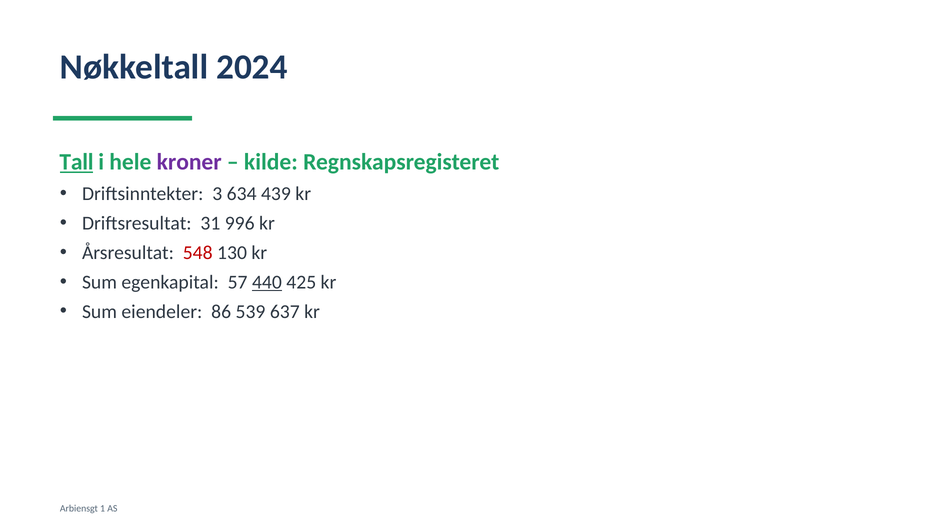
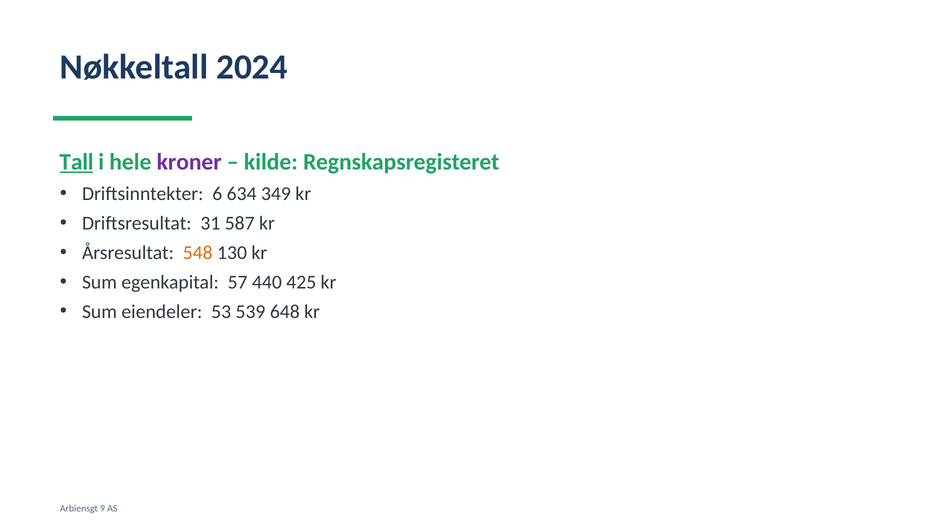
3: 3 -> 6 (217, 194)
439: 439 -> 349 (276, 194)
996: 996 -> 587 (240, 223)
548 colour: red -> orange (198, 253)
440 underline: present -> none (267, 282)
86: 86 -> 53 (221, 312)
637: 637 -> 648 (285, 312)
1: 1 -> 9 (103, 508)
